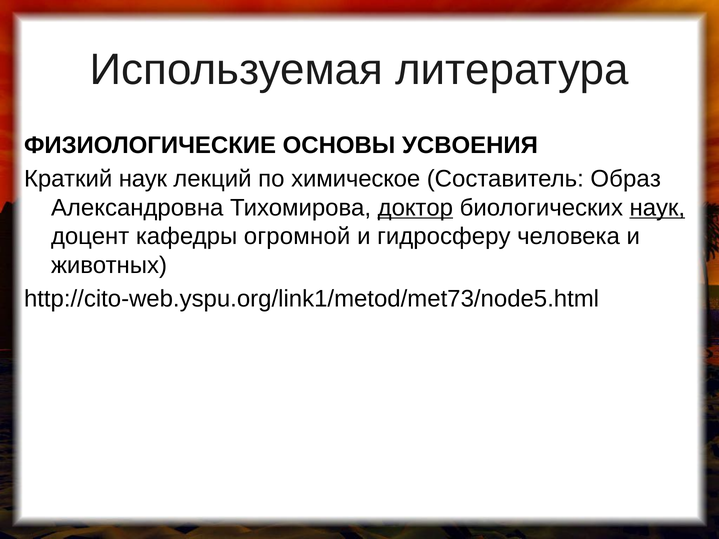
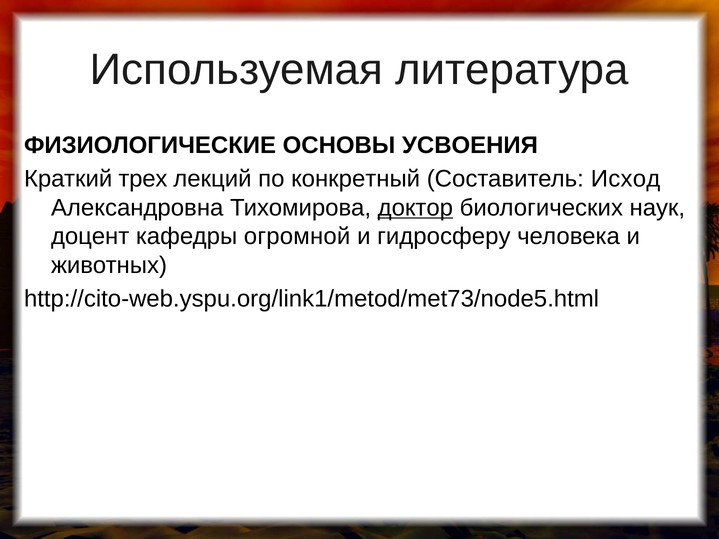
Краткий наук: наук -> трех (143, 179)
химическое: химическое -> конкретный (356, 179)
Образ: Образ -> Исход (626, 179)
наук underline: present -> none (657, 208)
